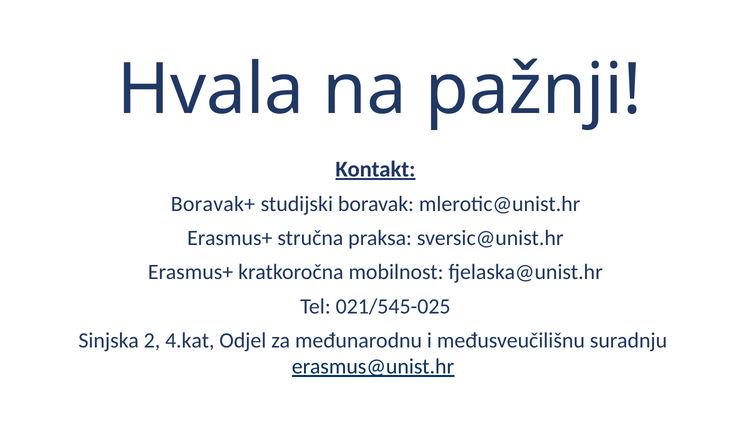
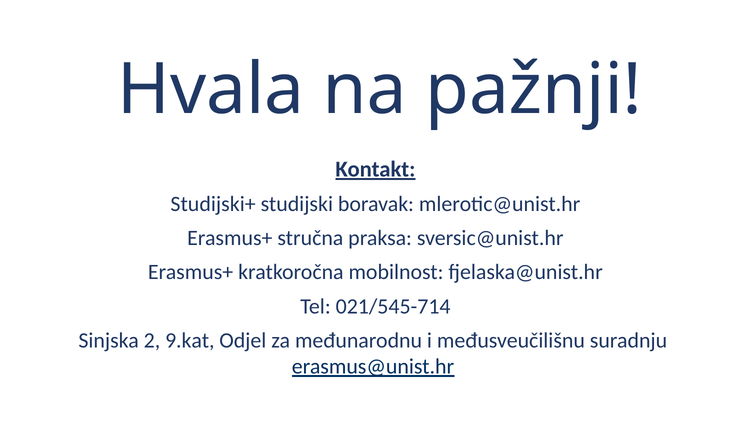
Boravak+: Boravak+ -> Studijski+ (213, 204)
021/545-025: 021/545-025 -> 021/545-714 (393, 307)
4.kat: 4.kat -> 9.kat (190, 341)
